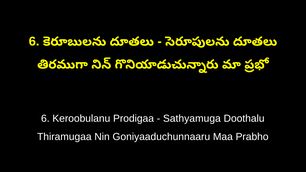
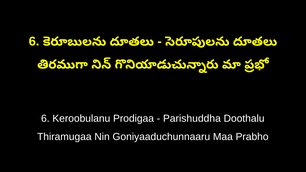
Sathyamuga: Sathyamuga -> Parishuddha (192, 119)
